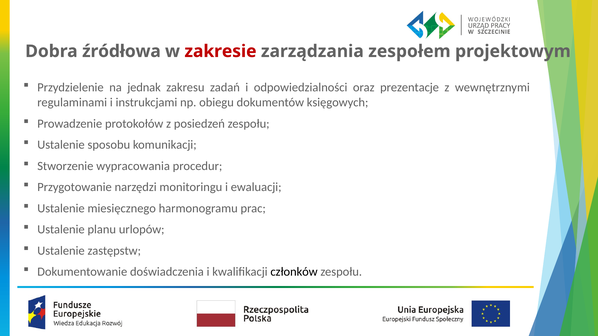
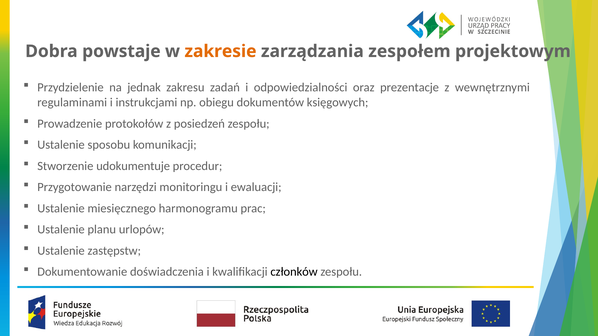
źródłowa: źródłowa -> powstaje (121, 51)
zakresie colour: red -> orange (220, 51)
wypracowania: wypracowania -> udokumentuje (133, 166)
